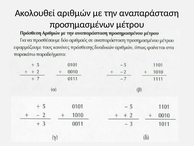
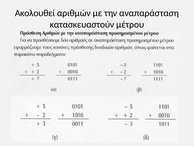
προσημασμένων: προσημασμένων -> κατασκευαστούν (82, 24)
